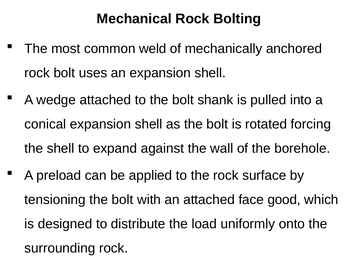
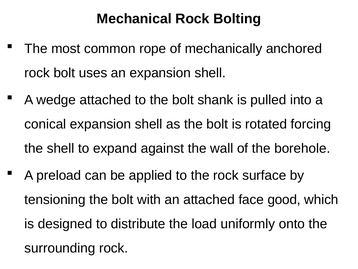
weld: weld -> rope (153, 49)
